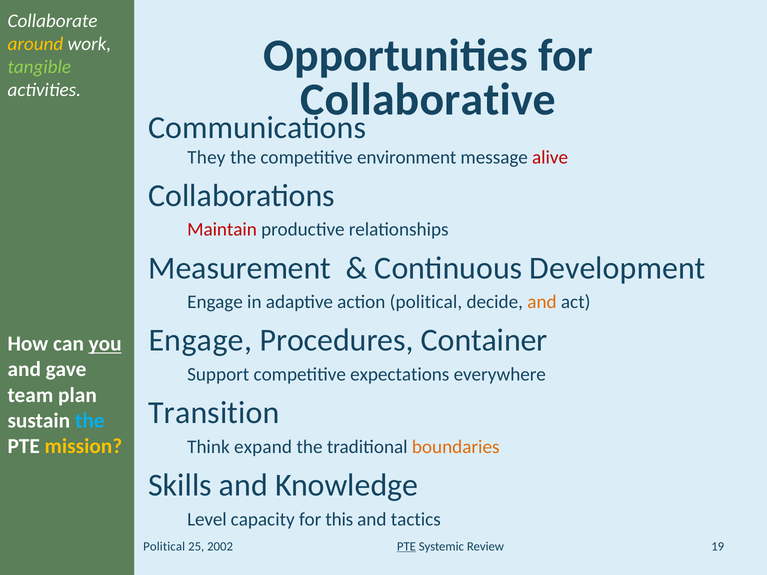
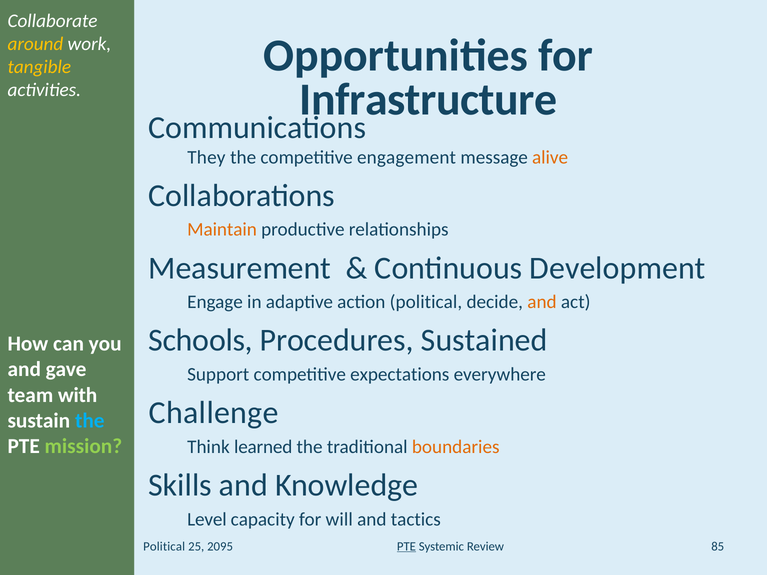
tangible colour: light green -> yellow (39, 67)
Collaborative: Collaborative -> Infrastructure (428, 100)
environment: environment -> engagement (407, 157)
alive colour: red -> orange (550, 157)
Maintain colour: red -> orange (222, 230)
Engage: Engage -> Schools (201, 341)
Container: Container -> Sustained (484, 341)
you underline: present -> none (105, 344)
plan: plan -> with (78, 395)
Transition: Transition -> Challenge (214, 413)
mission colour: yellow -> light green (83, 446)
expand: expand -> learned (263, 447)
this: this -> will (339, 520)
19: 19 -> 85 (718, 547)
2002: 2002 -> 2095 (220, 547)
